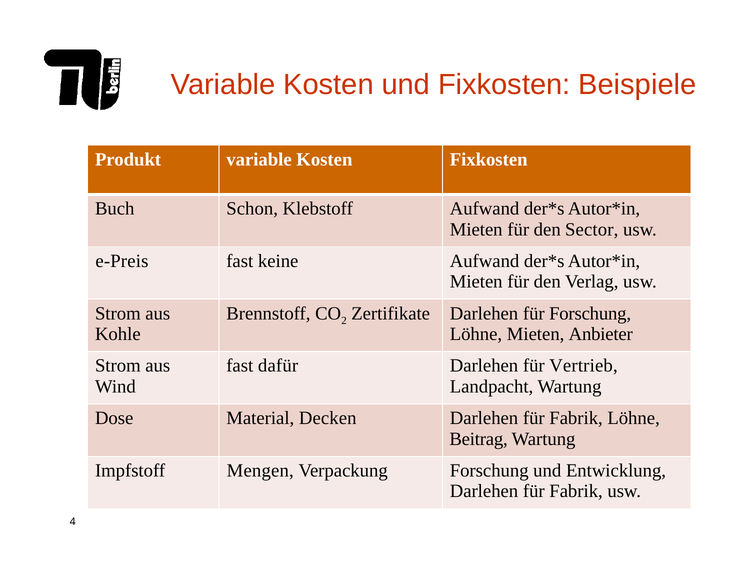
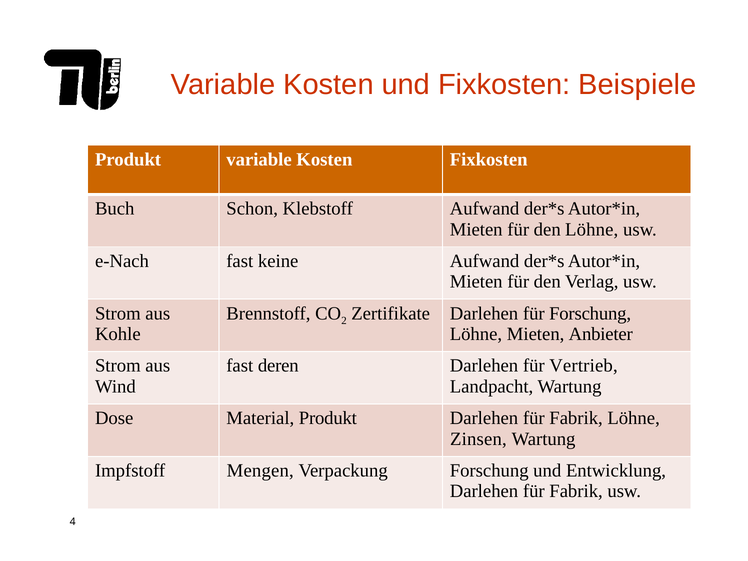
den Sector: Sector -> Löhne (592, 229)
e-Preis: e-Preis -> e-Nach (122, 261)
dafür: dafür -> deren (278, 366)
Material Decken: Decken -> Produkt (328, 418)
Beitrag: Beitrag -> Zinsen (478, 439)
